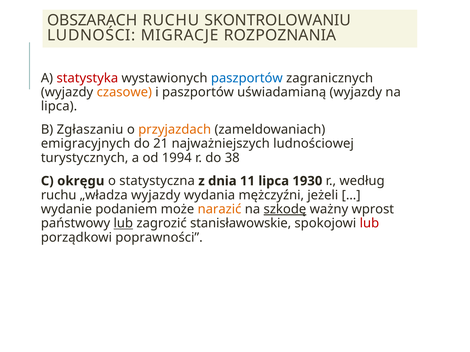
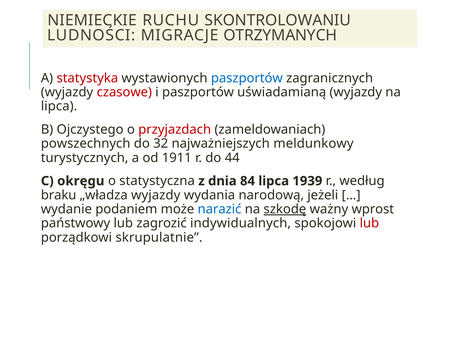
OBSZARACH: OBSZARACH -> NIEMIECKIE (92, 20)
ROZPOZNANIA: ROZPOZNANIA -> OTRZYMANYCH (280, 36)
czasowe colour: orange -> red (124, 92)
Zgłaszaniu: Zgłaszaniu -> Ojczystego (90, 130)
przyjazdach colour: orange -> red (175, 130)
emigracyjnych: emigracyjnych -> powszechnych (86, 144)
21: 21 -> 32 (161, 144)
ludnościowej: ludnościowej -> meldunkowy (313, 144)
1994: 1994 -> 1911 (177, 158)
38: 38 -> 44 (232, 158)
11: 11 -> 84 (247, 181)
1930: 1930 -> 1939 (307, 181)
ruchu: ruchu -> braku (59, 195)
mężczyźni: mężczyźni -> narodową (271, 195)
narazić colour: orange -> blue (219, 209)
lub underline: present -> none (123, 224)
stanisławowskie: stanisławowskie -> indywidualnych (241, 224)
poprawności: poprawności -> skrupulatnie (159, 238)
